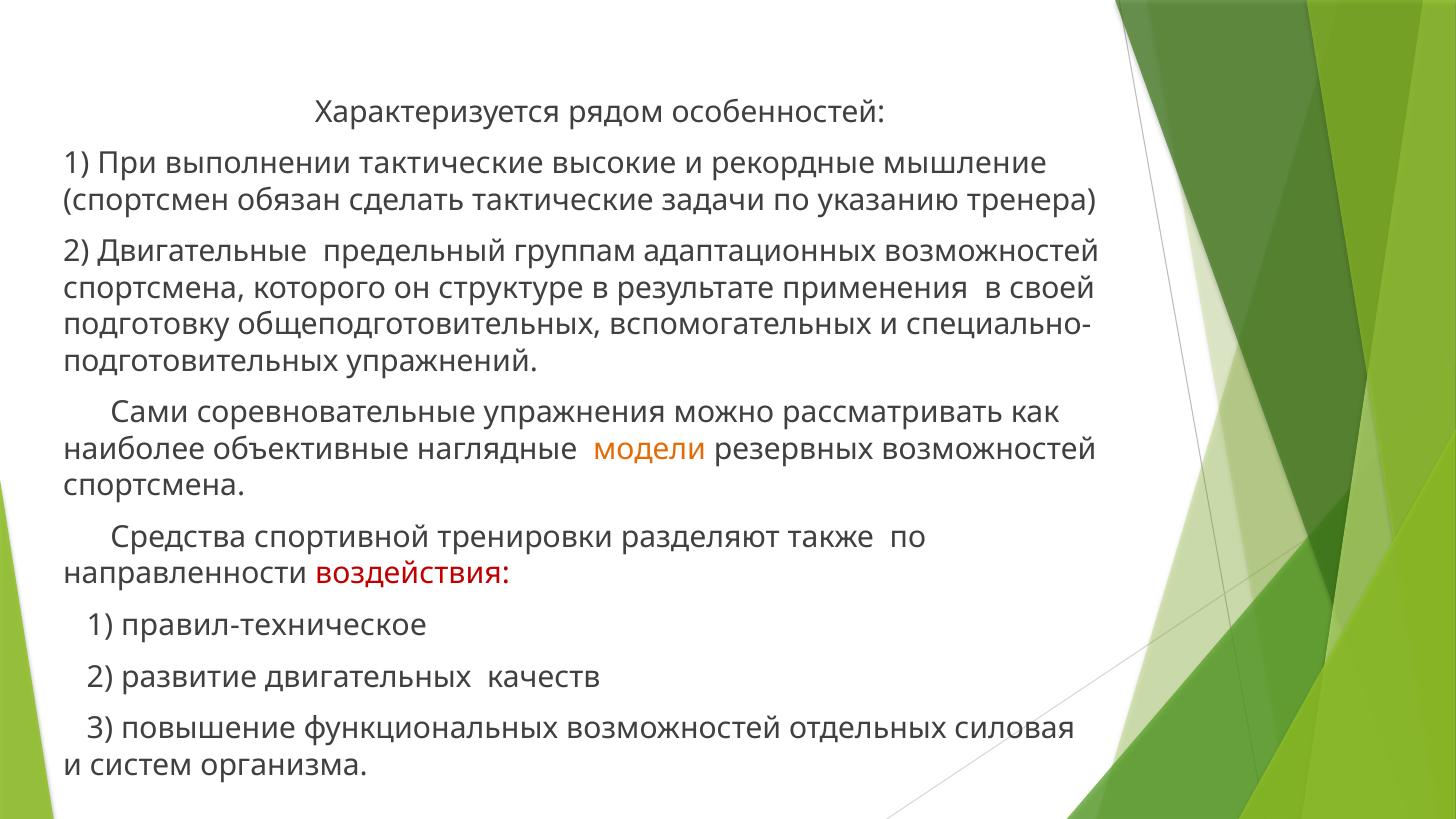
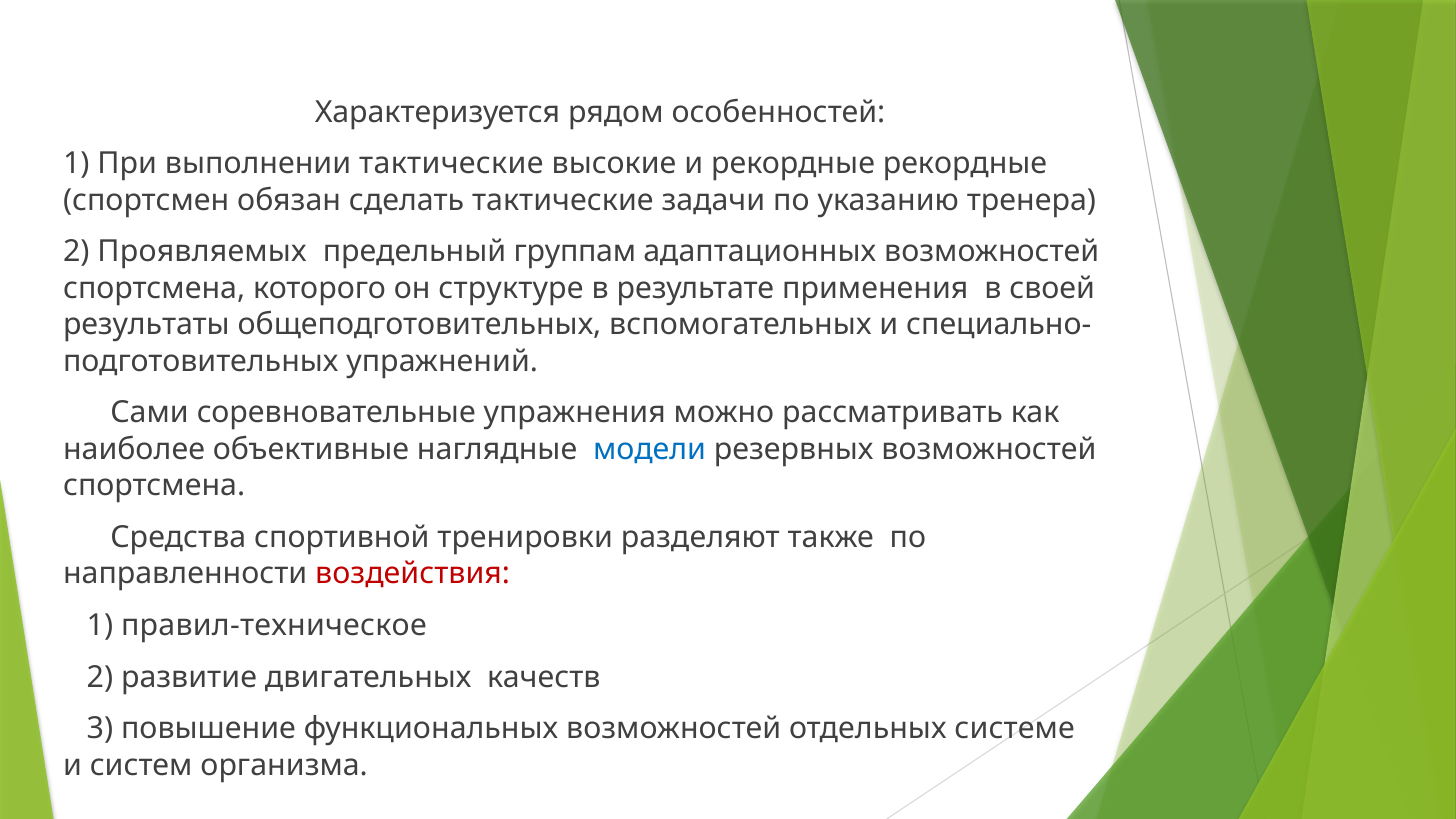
рекордные мышление: мышление -> рекордные (965, 164)
Двигательные: Двигательные -> Проявляемых (202, 252)
подготовку: подготовку -> результаты (146, 325)
модели colour: orange -> blue (650, 449)
силовая: силовая -> системе (1015, 729)
